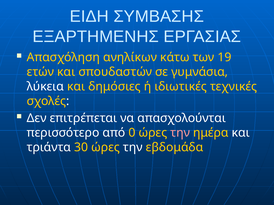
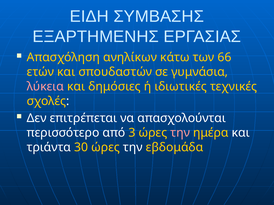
19: 19 -> 66 (224, 57)
λύκεια colour: white -> pink (45, 87)
0: 0 -> 3 (132, 133)
